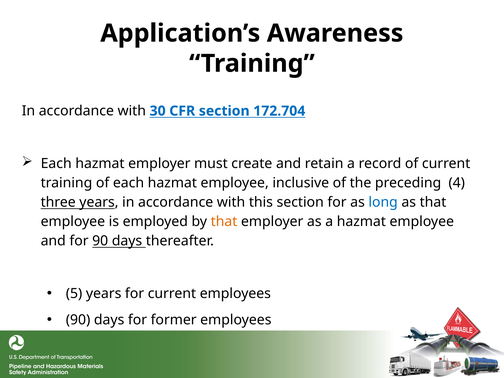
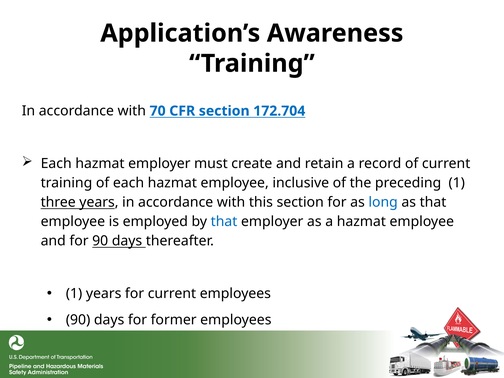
30: 30 -> 70 (158, 111)
preceding 4: 4 -> 1 (457, 183)
that colour: orange -> blue (224, 222)
5: 5 -> 1 (74, 294)
